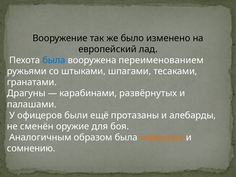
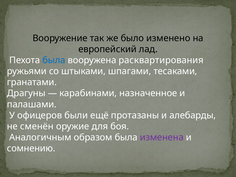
переименованием: переименованием -> расквартирования (161, 60)
развёрнутых: развёрнутых -> назначенное (148, 93)
изменена colour: orange -> purple (162, 137)
